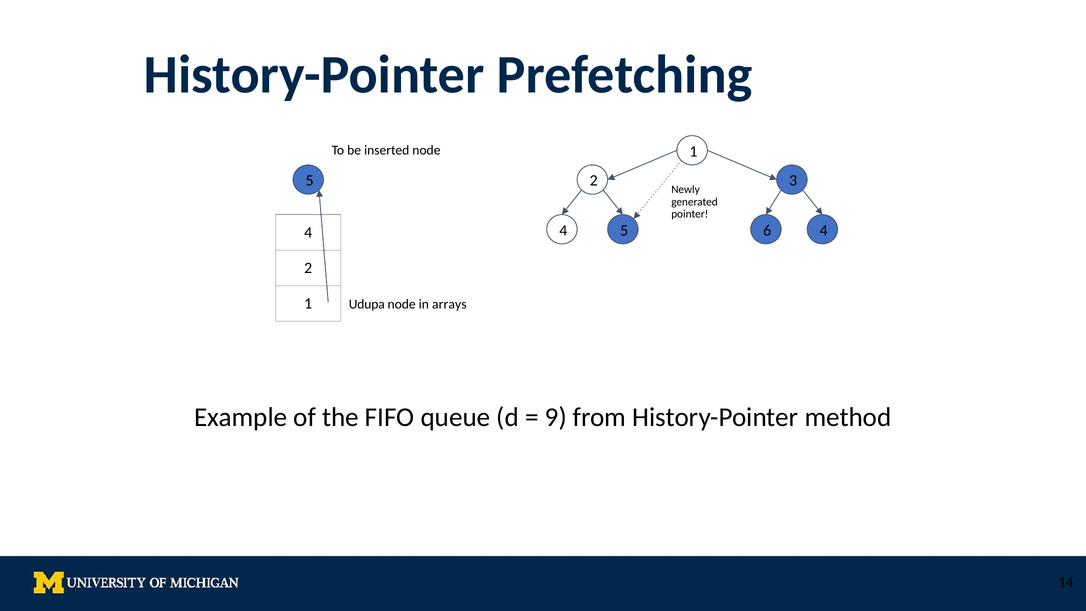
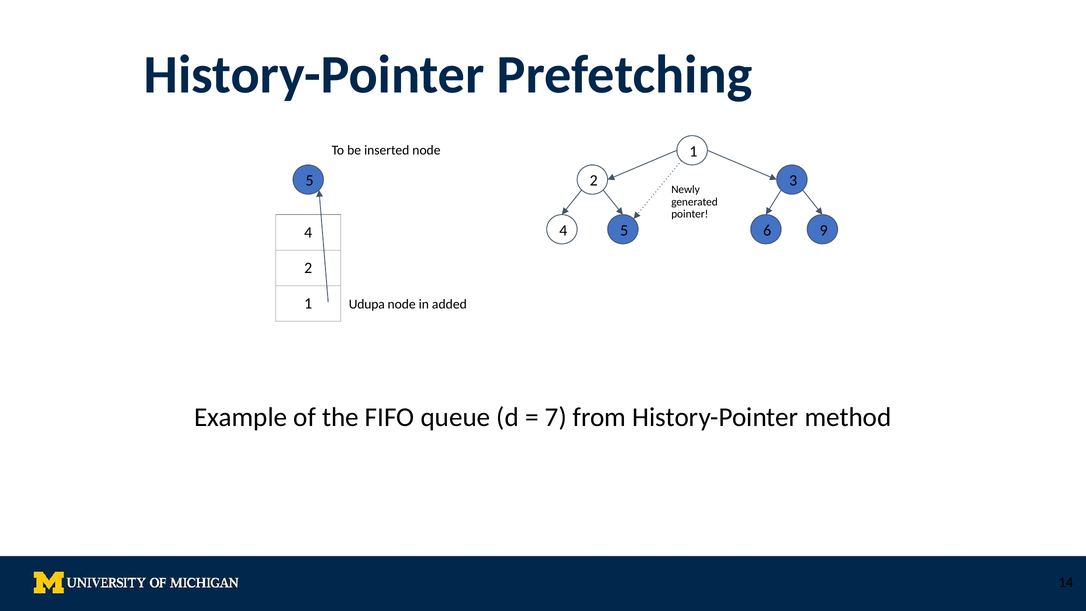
6 4: 4 -> 9 (824, 230)
arrays: arrays -> added (449, 304)
9: 9 -> 7 (556, 417)
